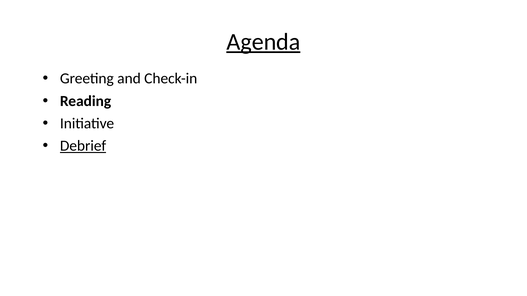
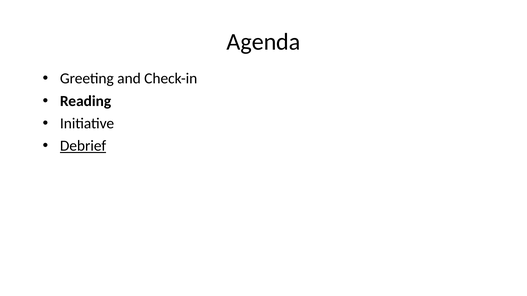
Agenda underline: present -> none (263, 42)
